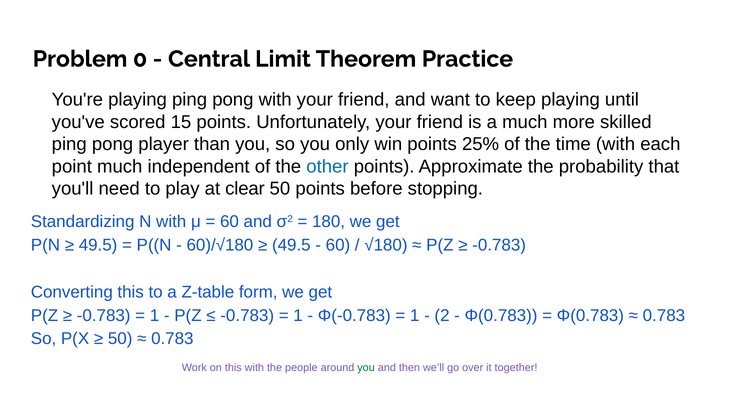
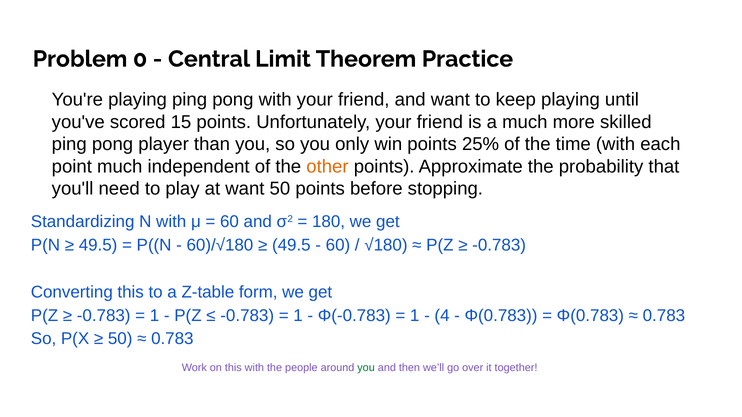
other colour: blue -> orange (327, 167)
at clear: clear -> want (245, 189)
2: 2 -> 4 (442, 316)
